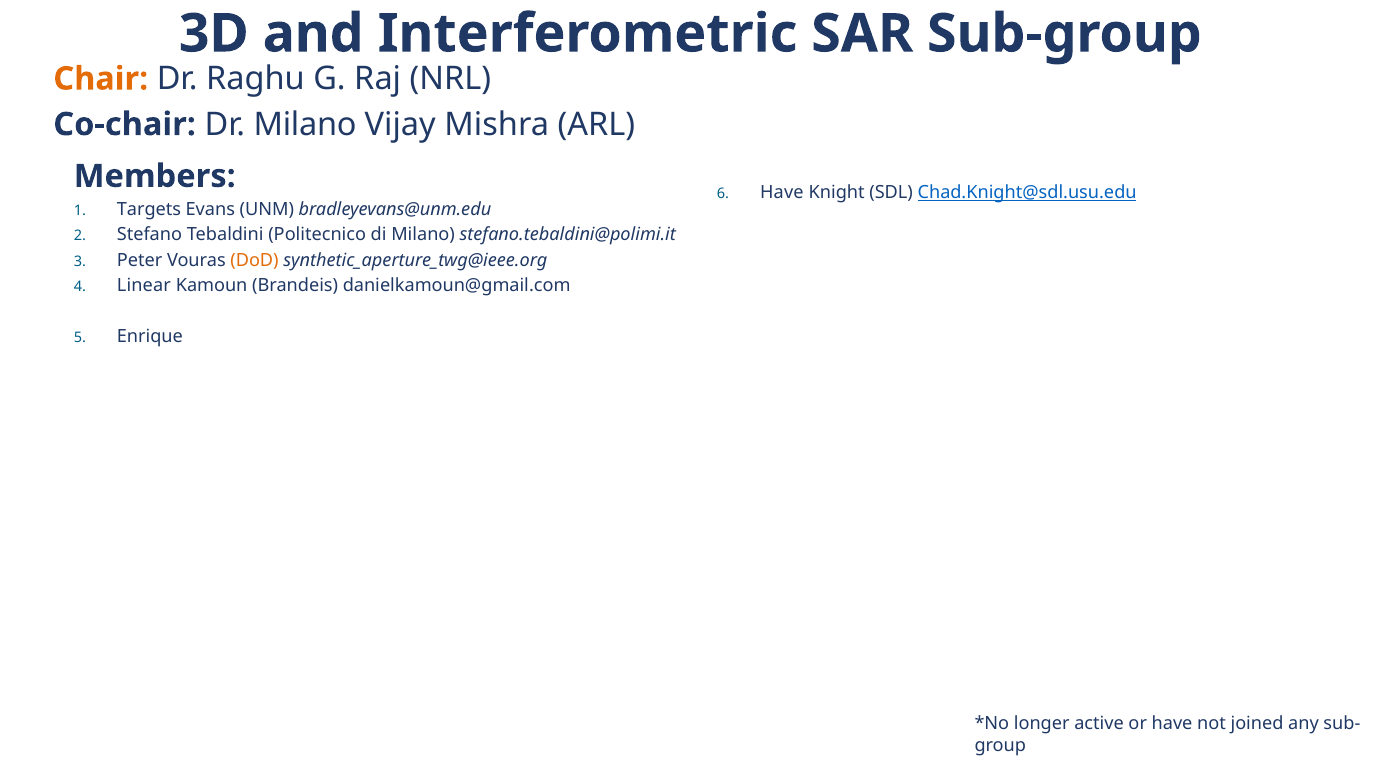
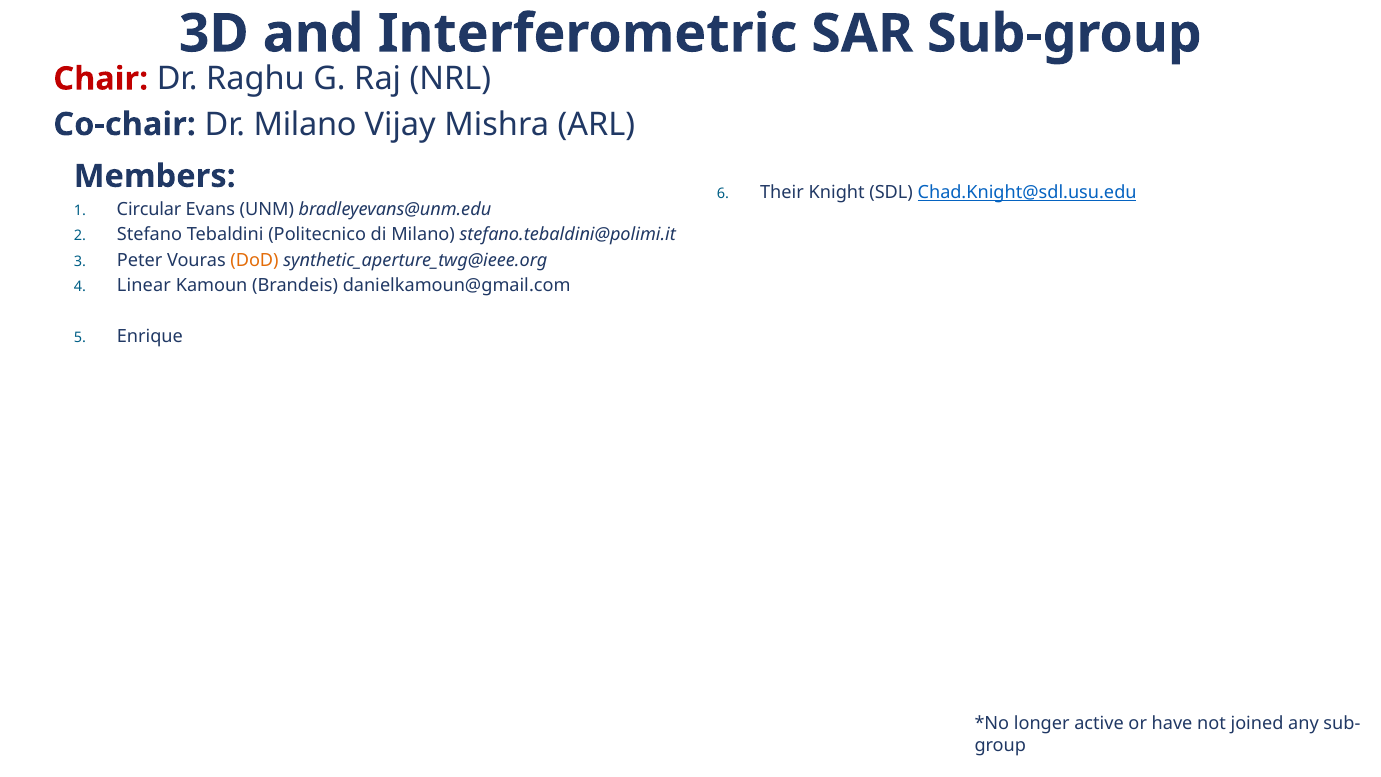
Chair colour: orange -> red (101, 79)
Have: Have -> Their (782, 192)
Targets: Targets -> Circular (149, 209)
